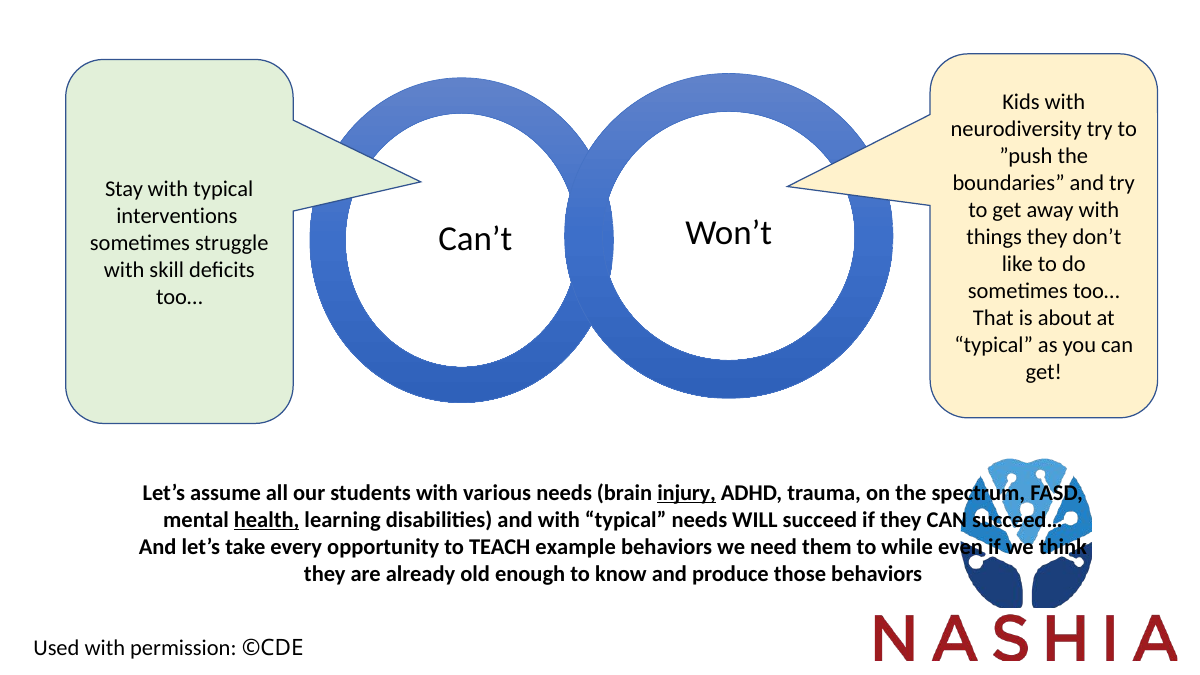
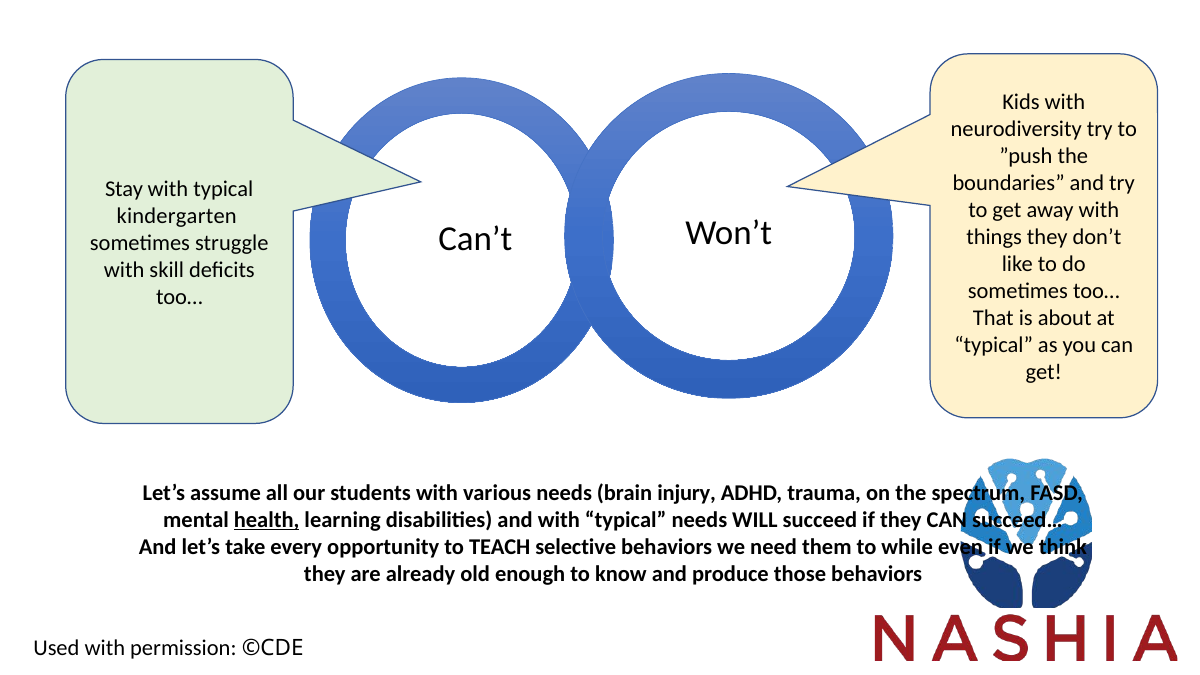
interventions: interventions -> kindergarten (177, 216)
injury underline: present -> none (687, 493)
example: example -> selective (576, 547)
